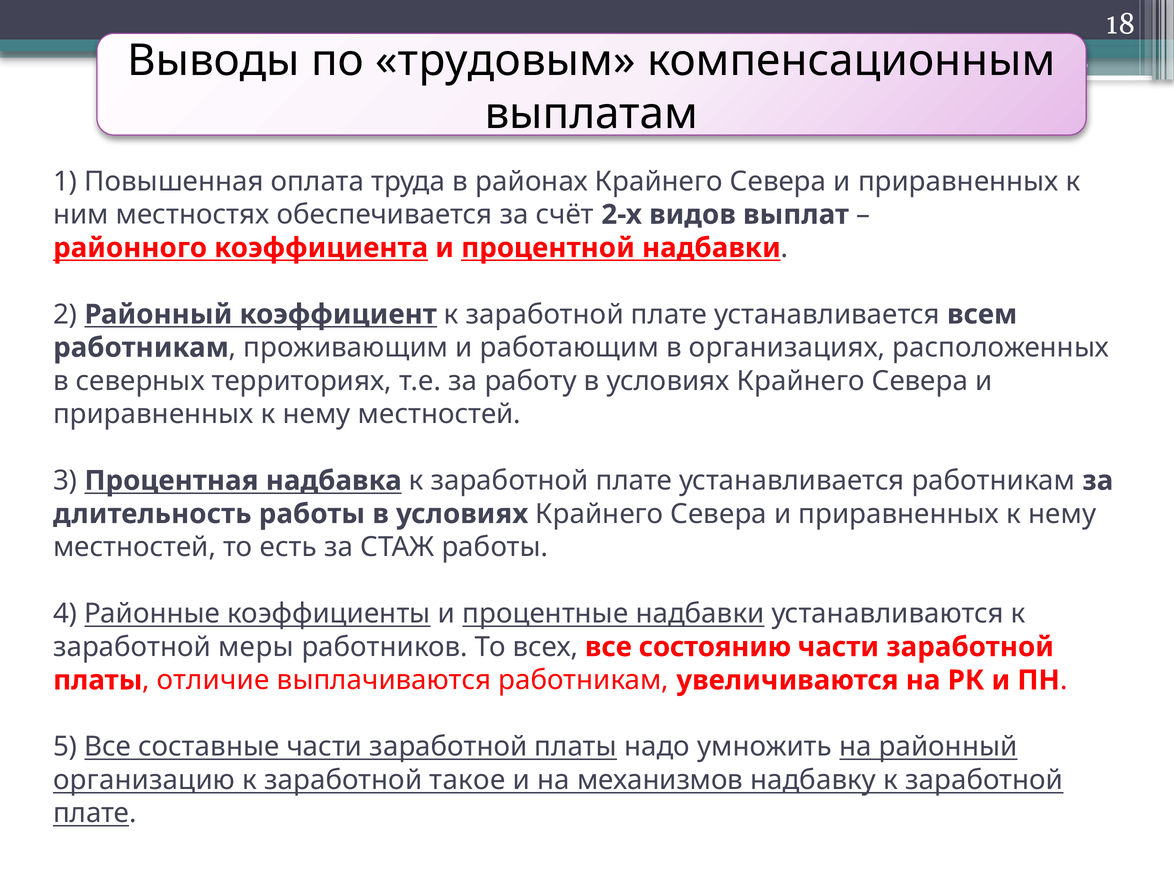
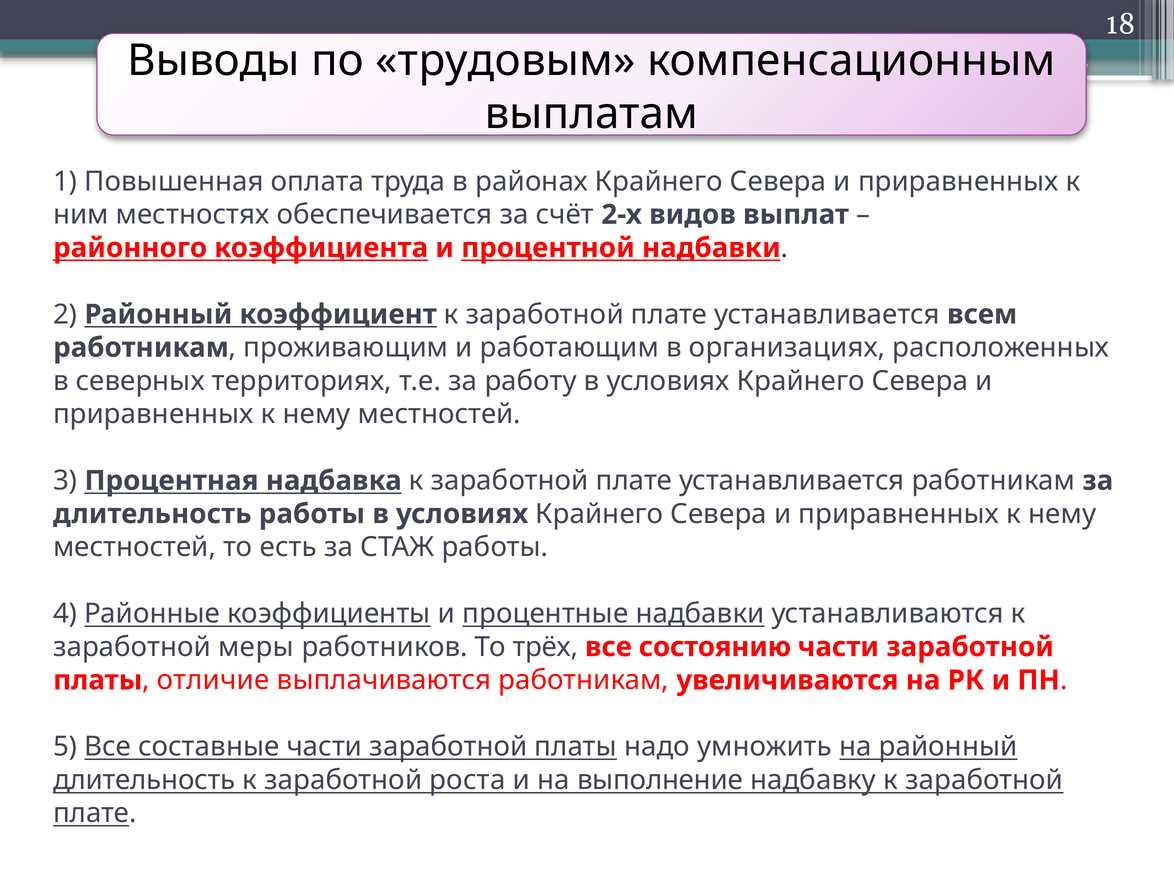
всех: всех -> трёх (545, 647)
организацию: организацию -> длительность (144, 780)
такое: такое -> роста (467, 780)
механизмов: механизмов -> выполнение (660, 780)
